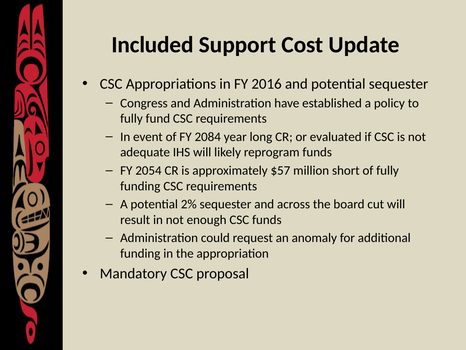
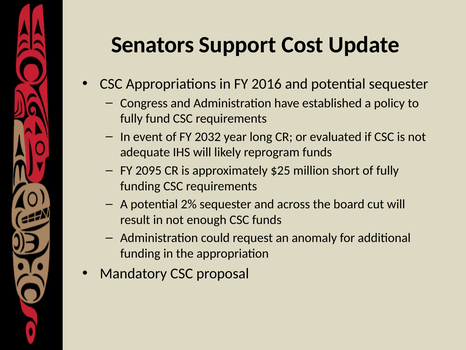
Included: Included -> Senators (153, 45)
2084: 2084 -> 2032 (208, 137)
2054: 2054 -> 2095 (148, 170)
$57: $57 -> $25 (280, 170)
